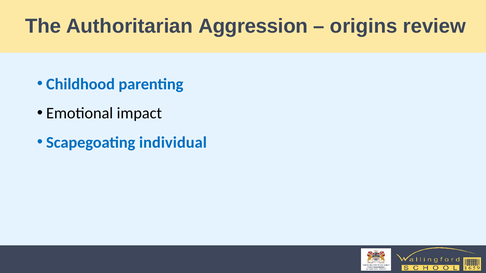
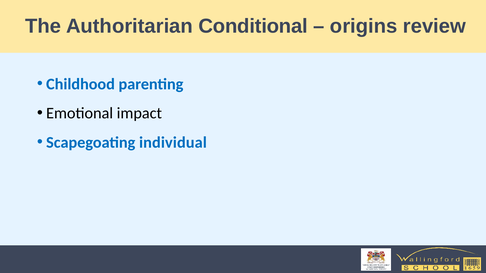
Aggression: Aggression -> Conditional (253, 26)
